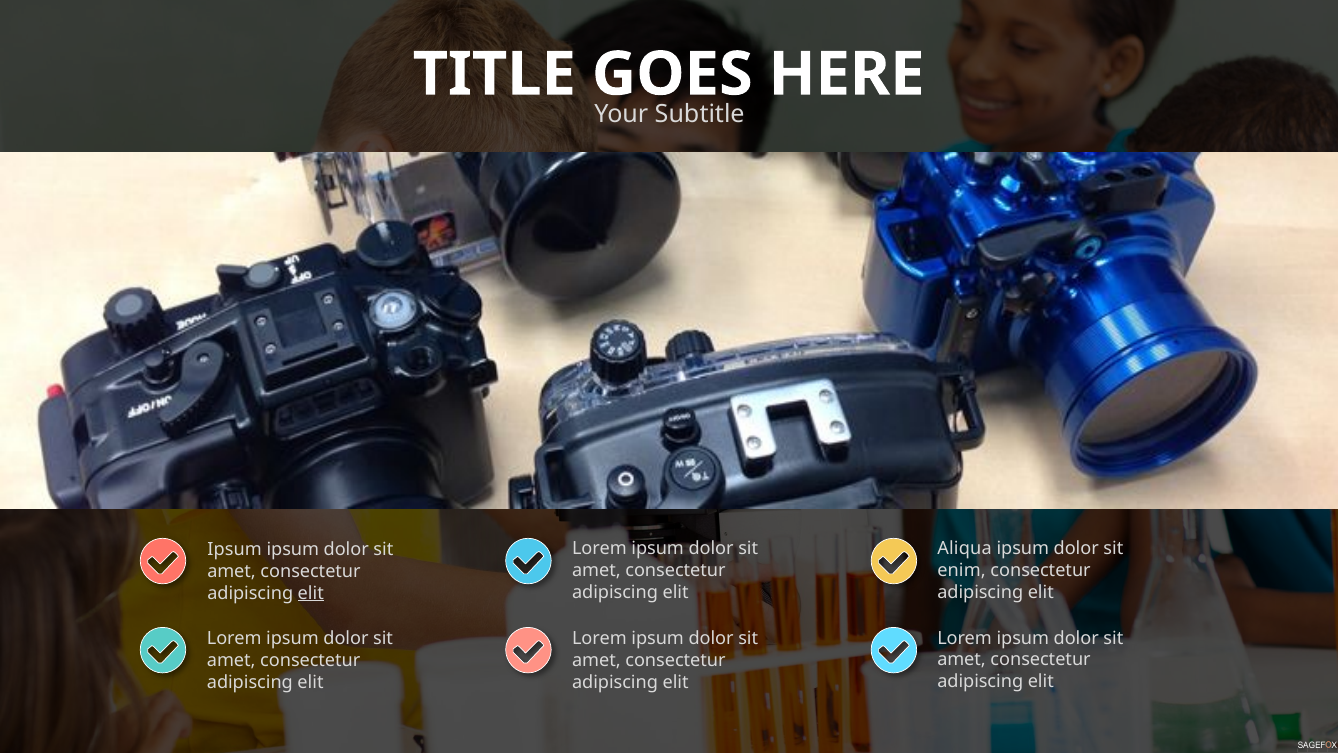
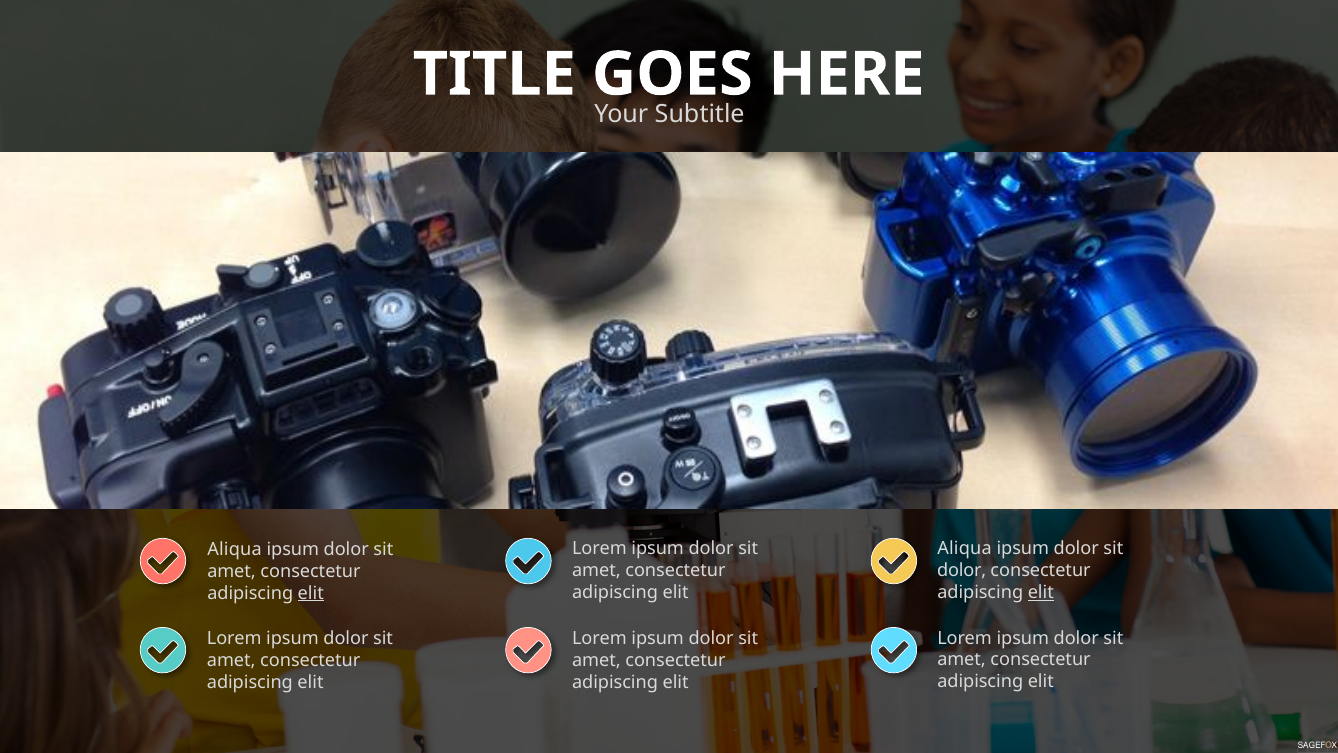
Ipsum: Ipsum -> Aliqua (234, 549)
enim: enim -> dolor (962, 570)
elit underline: none -> present (1041, 592)
